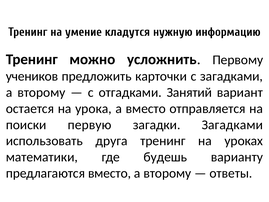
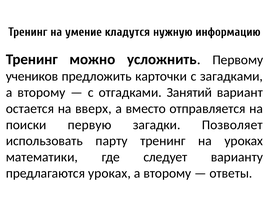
урока: урока -> вверх (93, 108)
загадки Загадками: Загадками -> Позволяет (232, 125)
друга: друга -> парту (112, 141)
будешь: будешь -> следует (165, 157)
предлагаются вместо: вместо -> уроках (109, 173)
